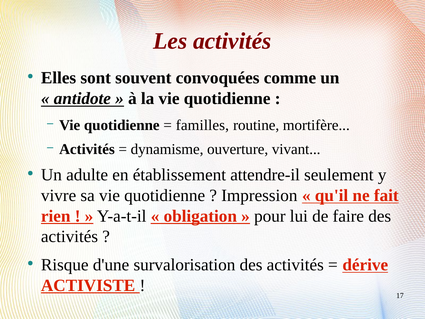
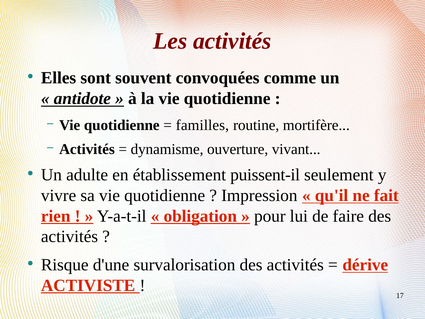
attendre-il: attendre-il -> puissent-il (265, 175)
